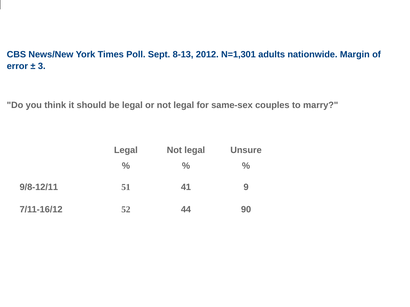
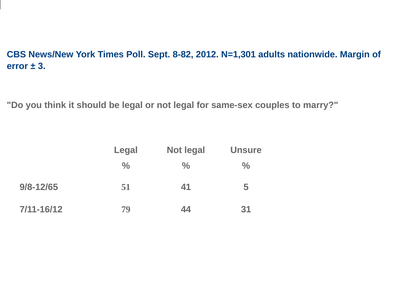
8-13: 8-13 -> 8-82 (183, 55)
9/8-12/11: 9/8-12/11 -> 9/8-12/65 (39, 187)
9: 9 -> 5 (246, 187)
52: 52 -> 79 (126, 210)
90: 90 -> 31 (246, 210)
